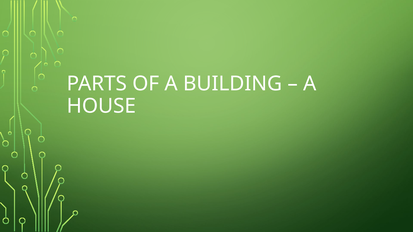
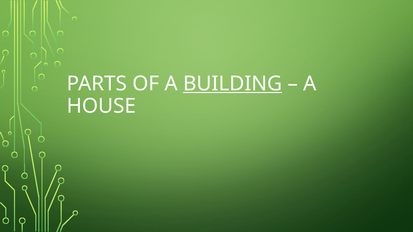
BUILDING underline: none -> present (233, 84)
